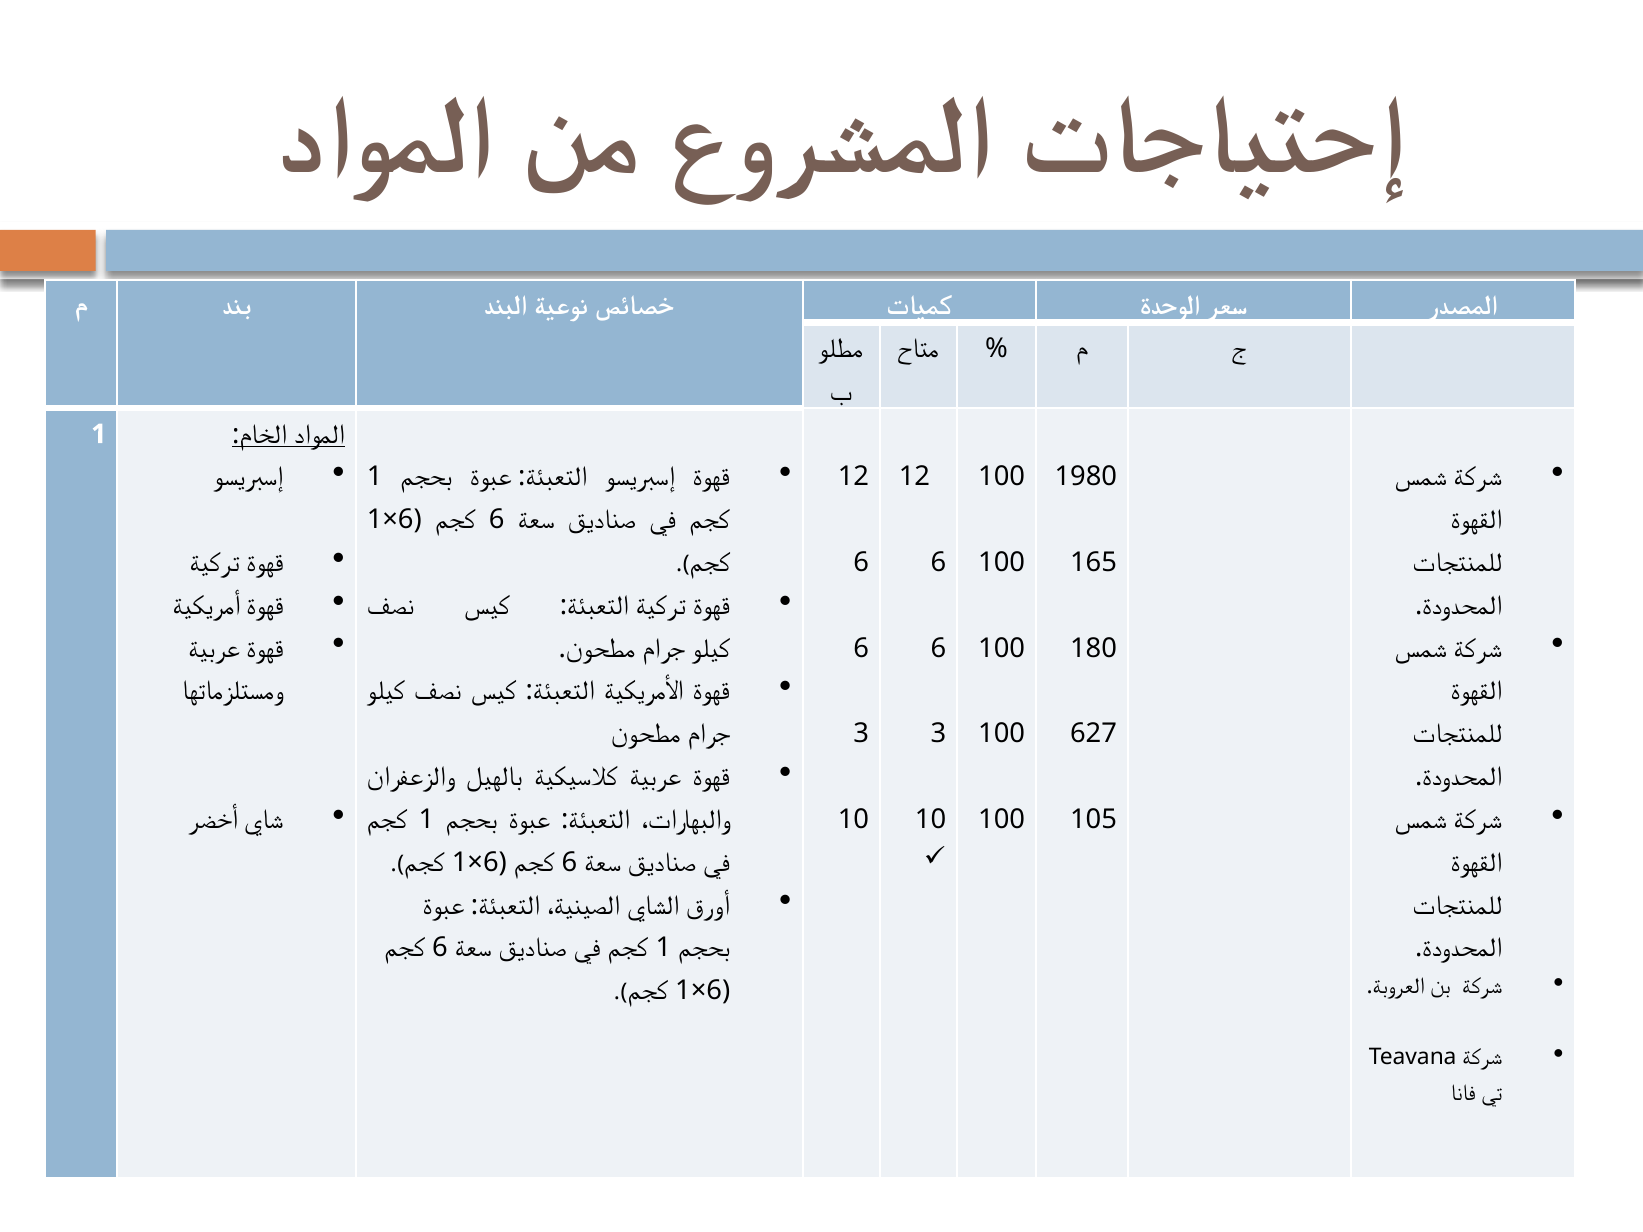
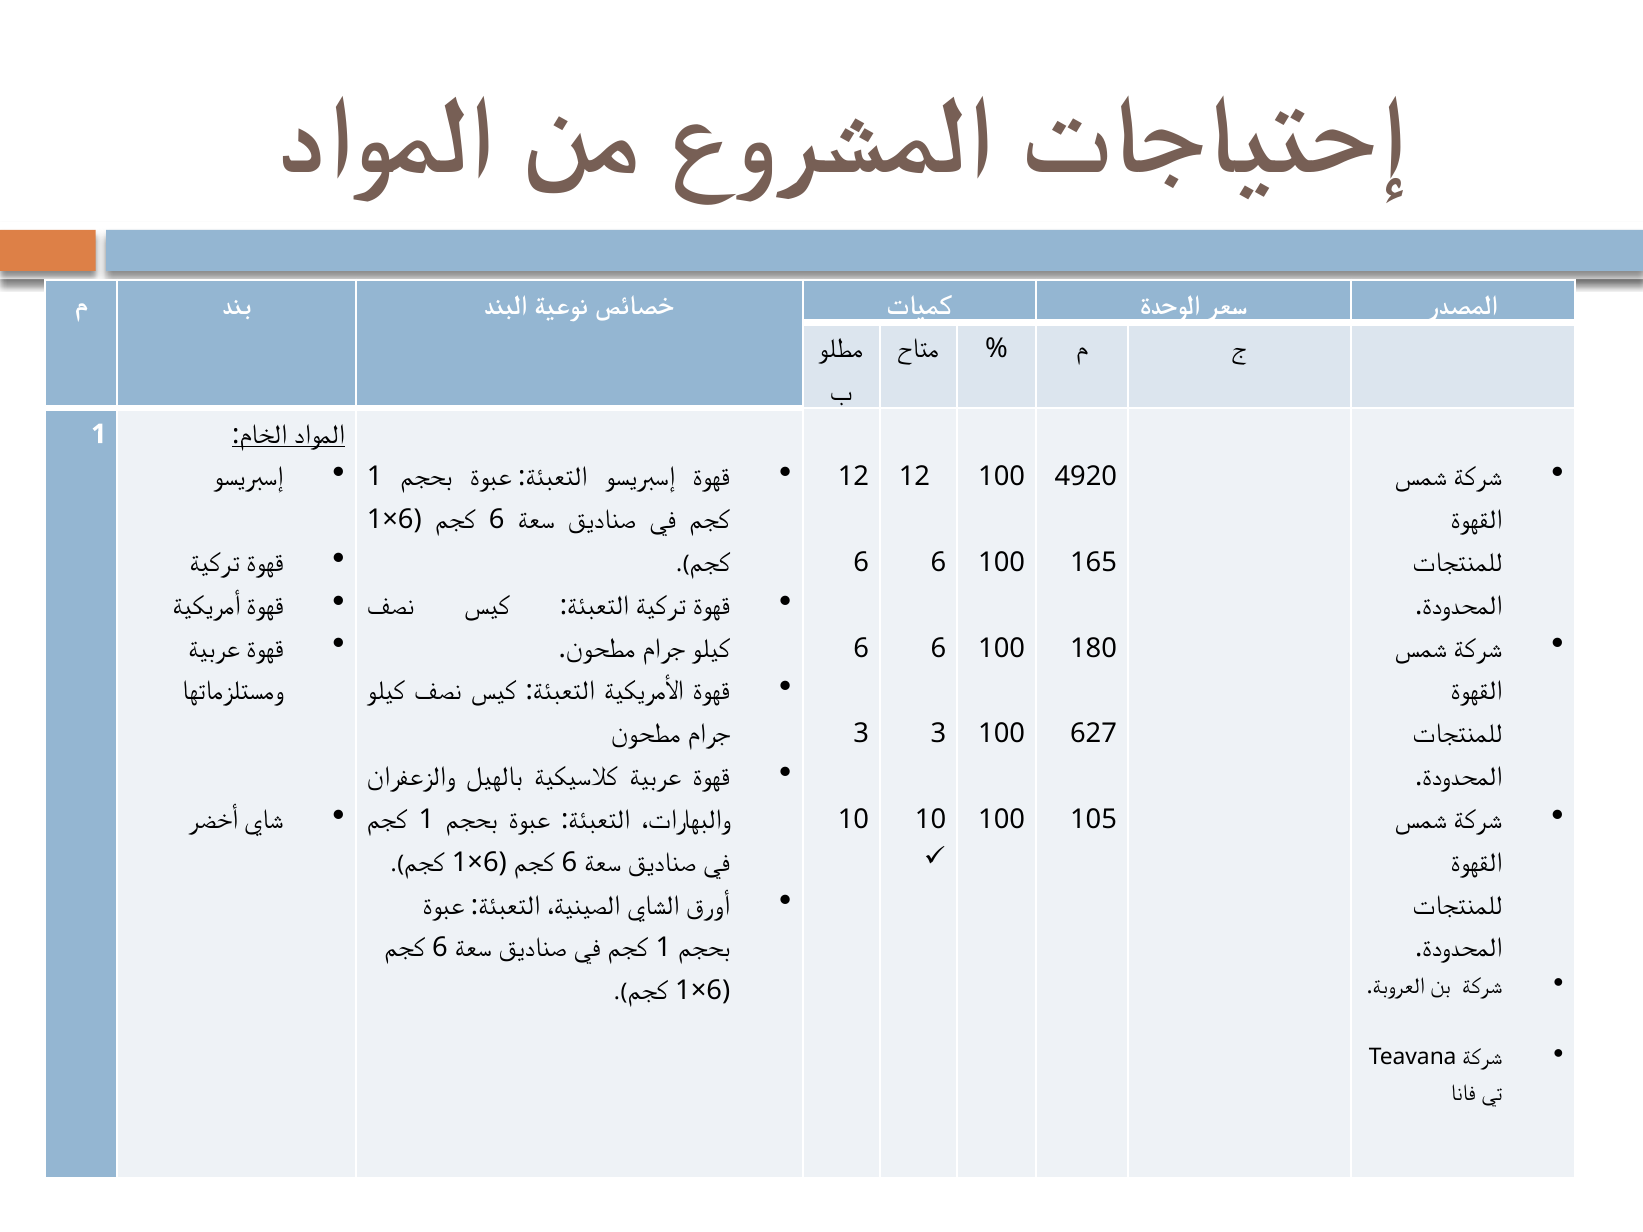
1980: 1980 -> 4920 (1086, 477)
